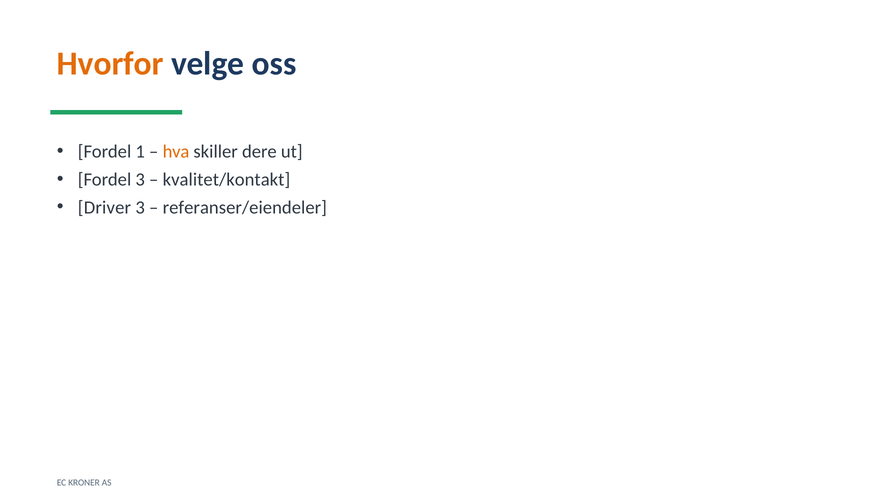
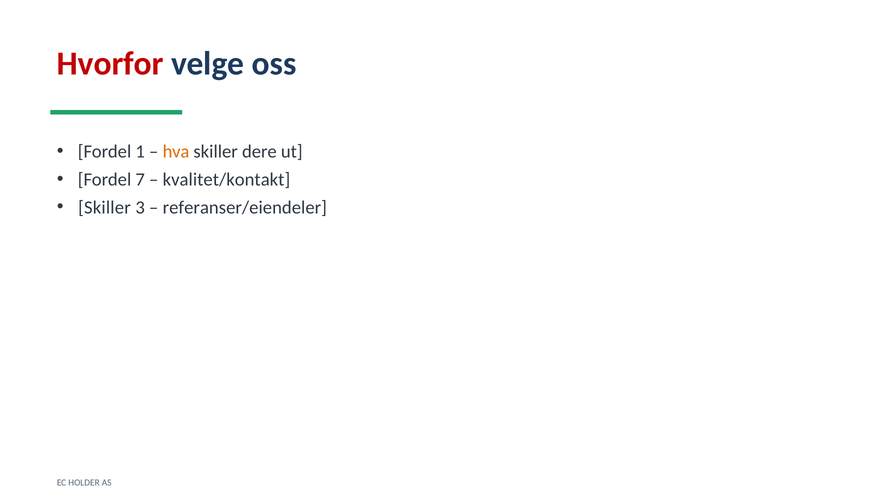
Hvorfor colour: orange -> red (110, 64)
Fordel 3: 3 -> 7 (140, 179)
Driver: Driver -> Skiller (104, 207)
KRONER: KRONER -> HOLDER (84, 483)
